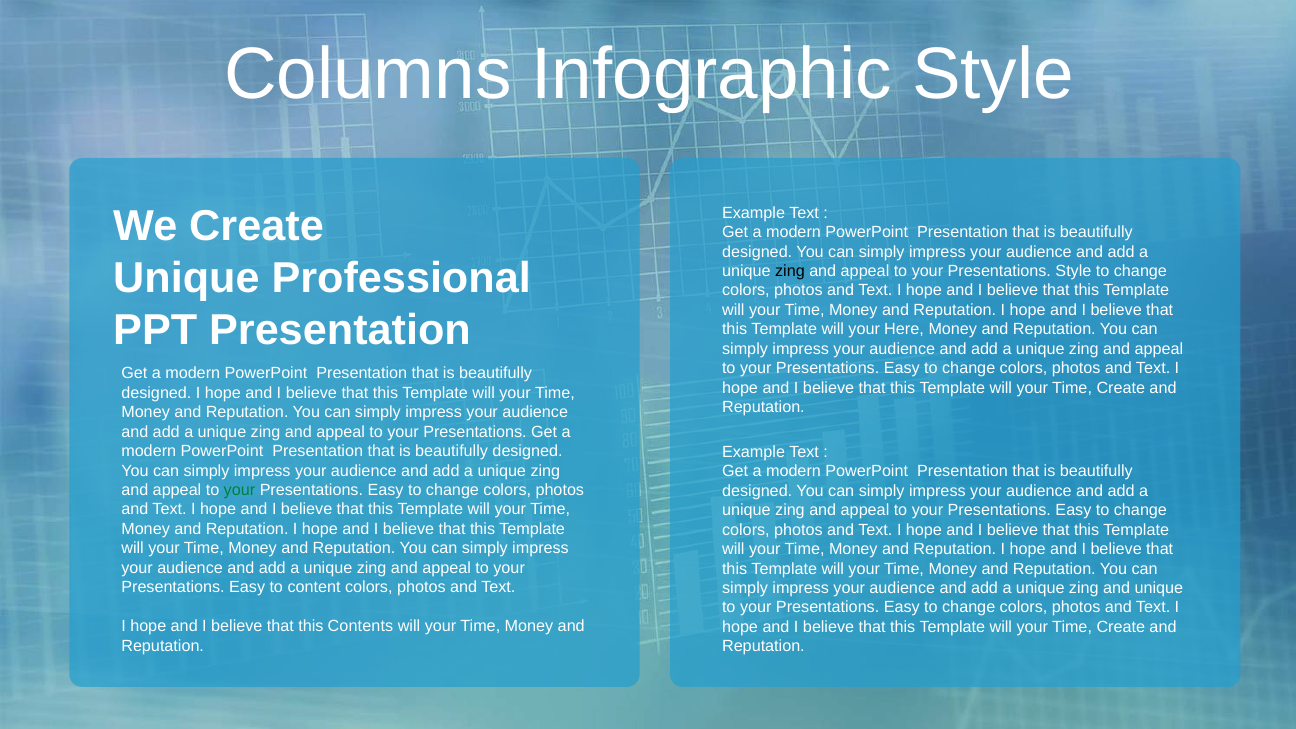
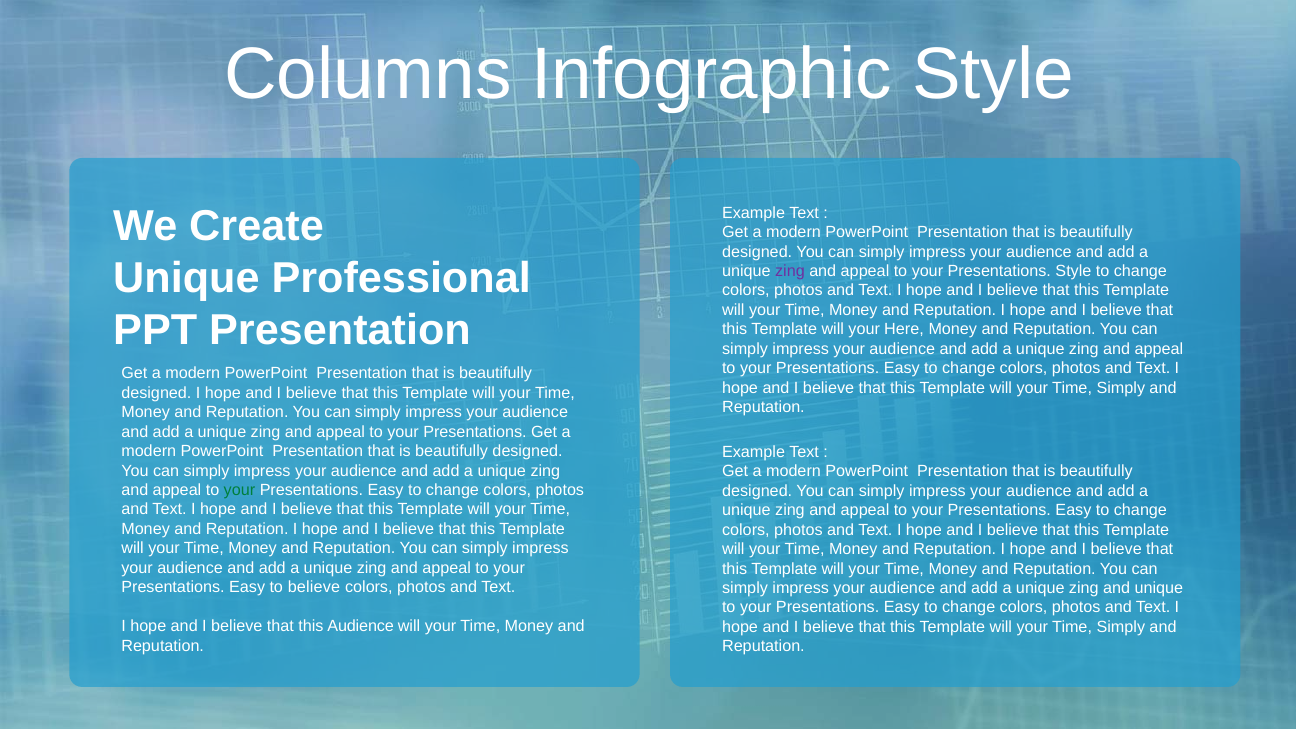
zing colour: black -> purple (790, 271)
Create: Create -> Simply (1121, 388)
to content: content -> believe (314, 587)
this Contents: Contents -> Audience (361, 626)
Create: Create -> Simply (1121, 627)
